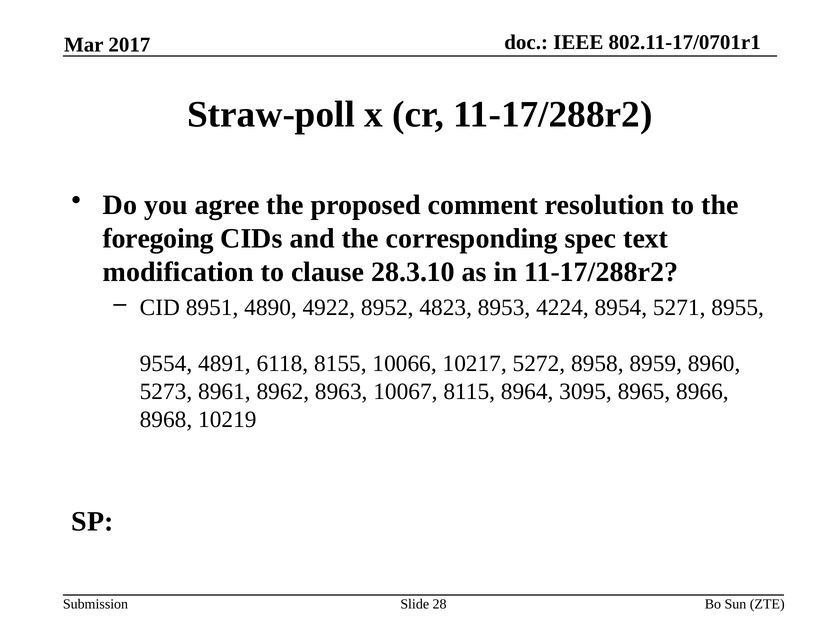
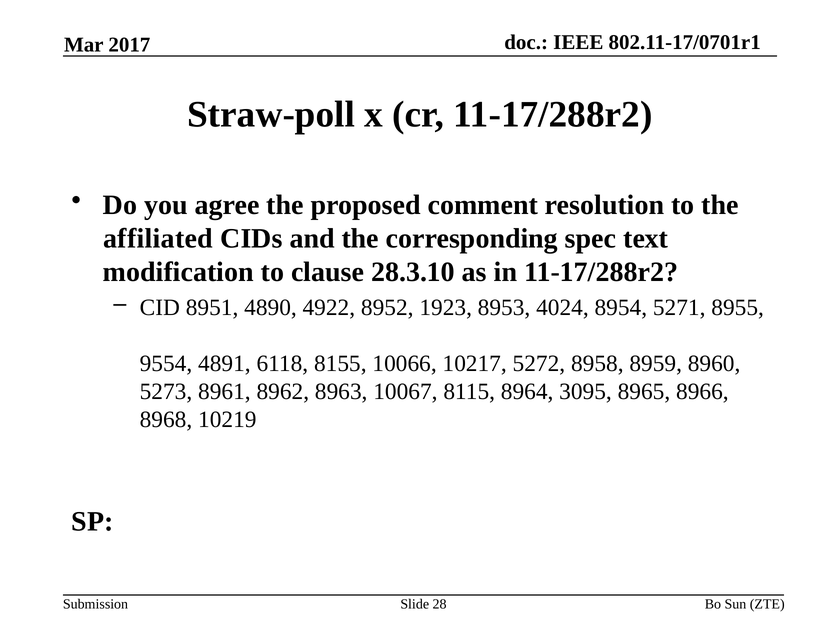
foregoing: foregoing -> affiliated (158, 239)
4823: 4823 -> 1923 (446, 307)
4224: 4224 -> 4024 (562, 307)
